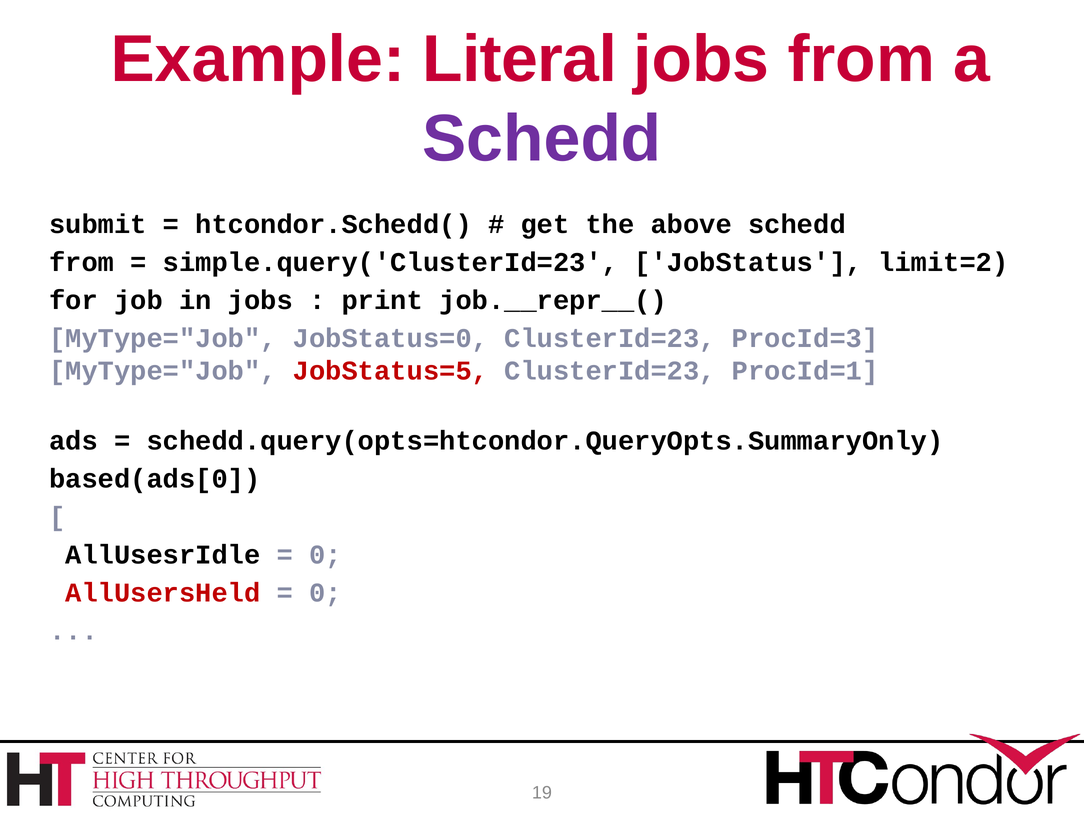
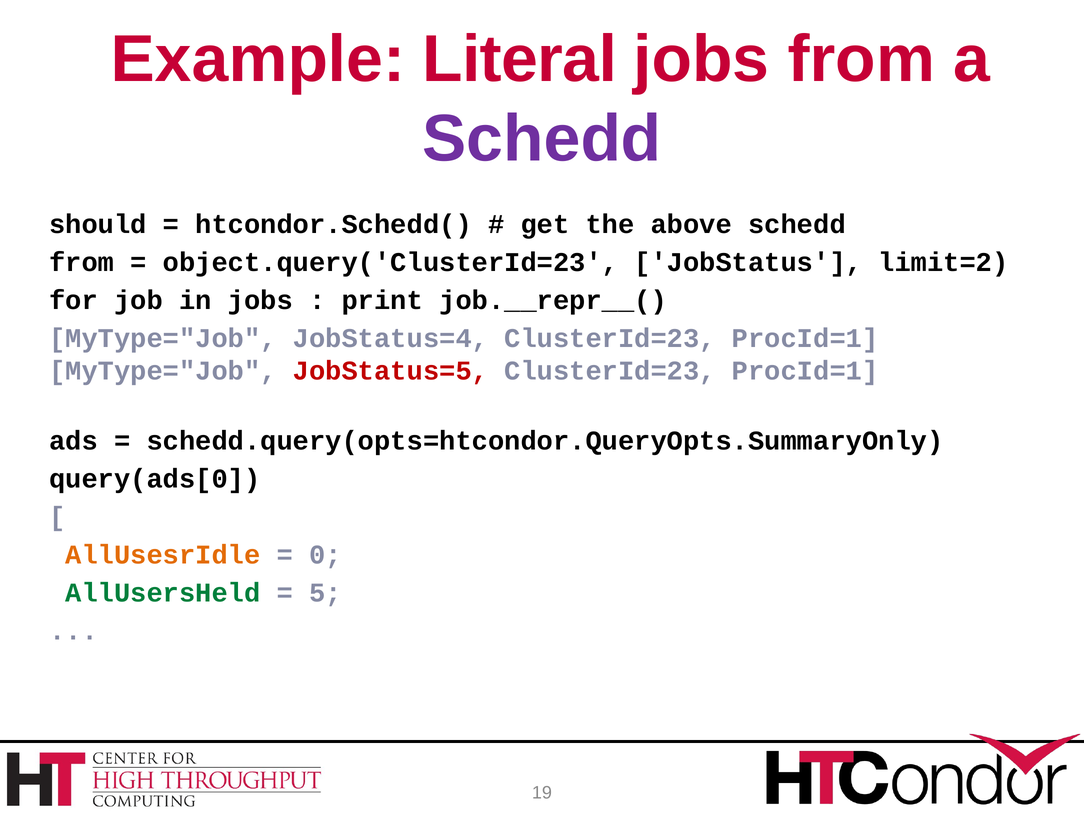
submit: submit -> should (98, 224)
simple.query('ClusterId=23: simple.query('ClusterId=23 -> object.query('ClusterId=23 (390, 262)
JobStatus=0: JobStatus=0 -> JobStatus=4 (390, 338)
ProcId=3: ProcId=3 -> ProcId=1 (805, 338)
based(ads[0: based(ads[0 -> query(ads[0 (155, 479)
AllUsesrIdle colour: black -> orange (163, 555)
AllUsersHeld colour: red -> green (163, 593)
0: 0 -> 5 (325, 593)
